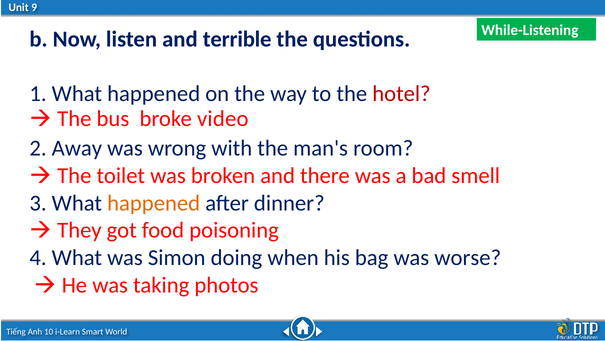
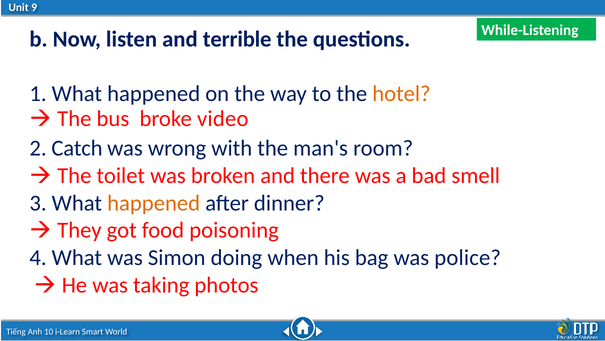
hotel colour: red -> orange (401, 94)
Away: Away -> Catch (77, 148)
worse: worse -> police (468, 257)
